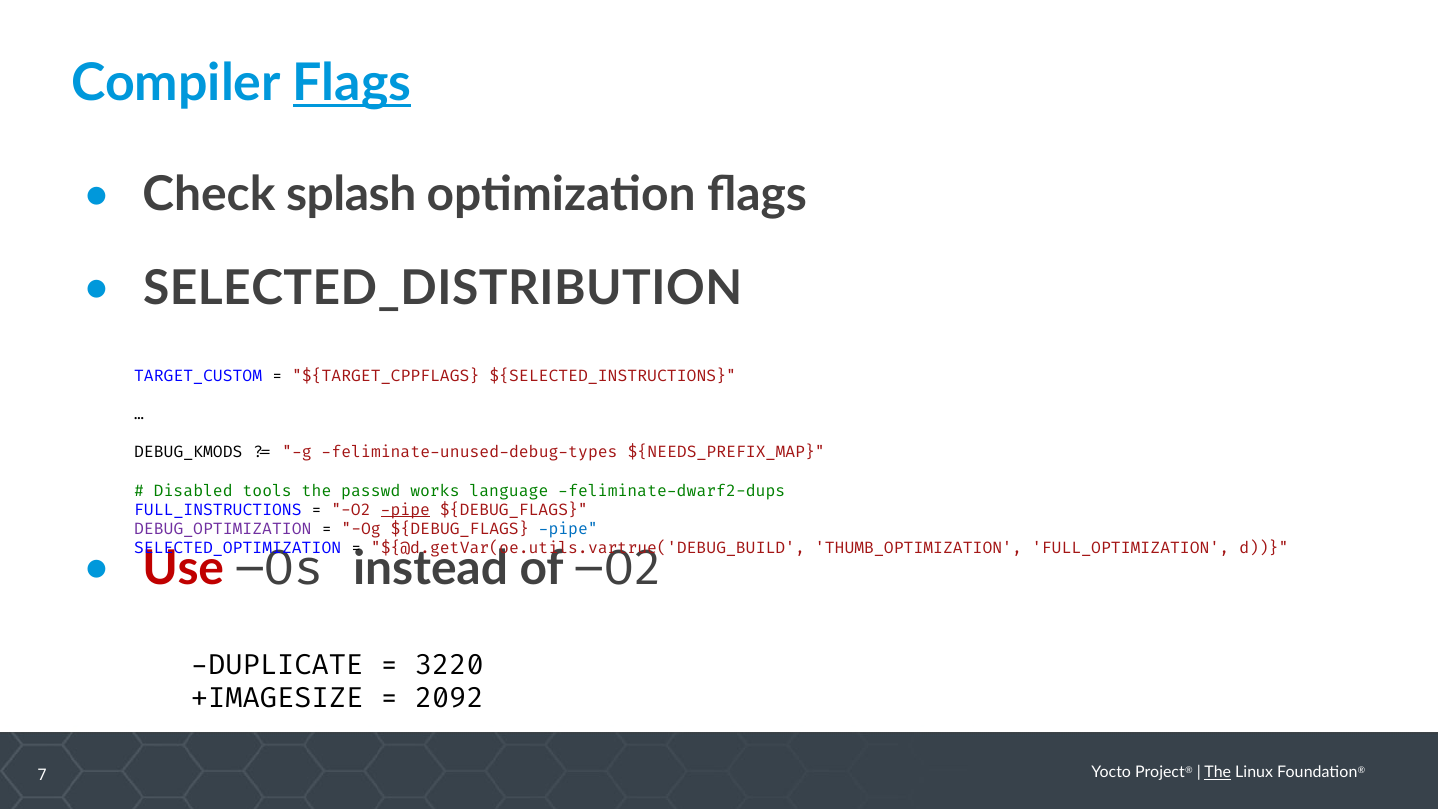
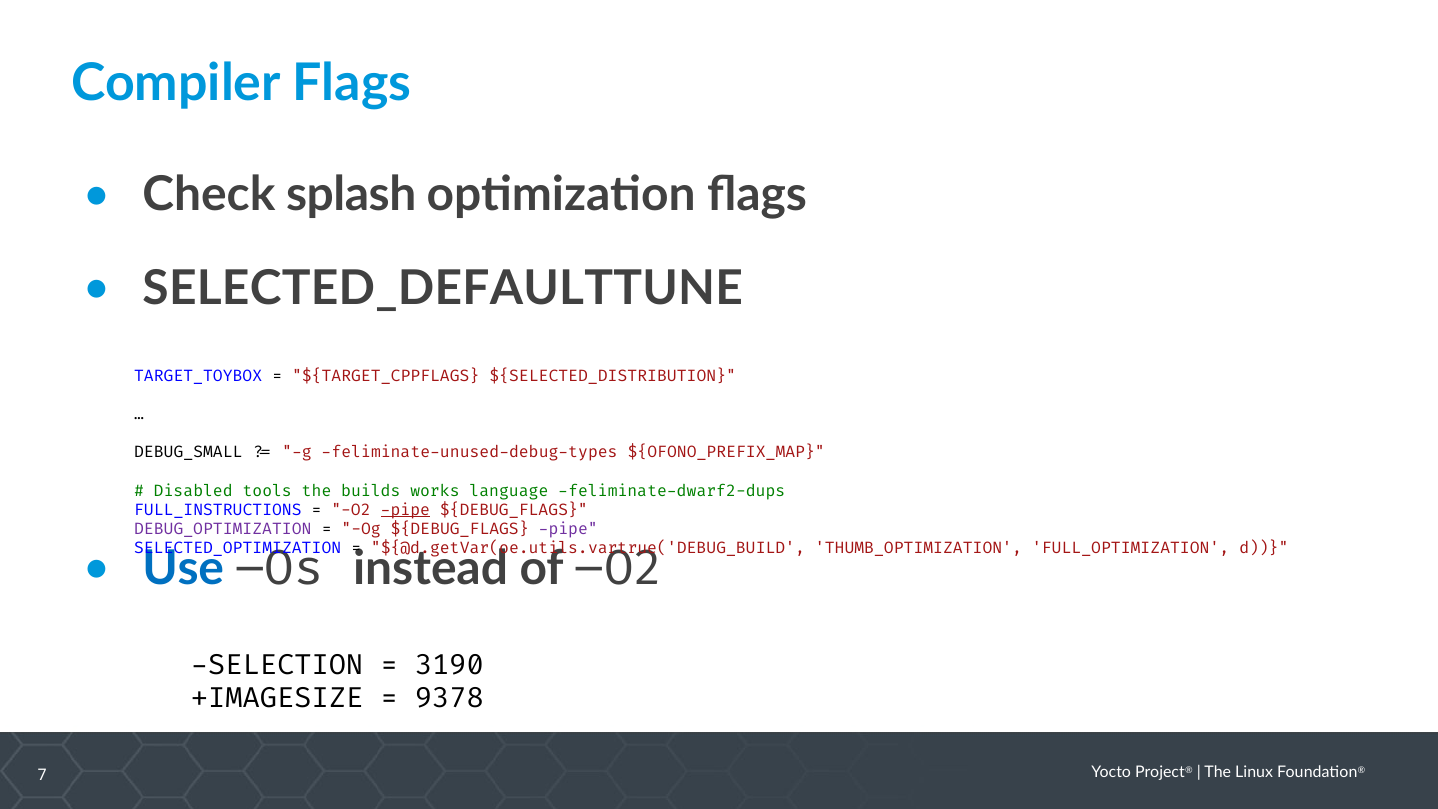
Flags underline: present -> none (352, 83)
SELECTED_DISTRIBUTION: SELECTED_DISTRIBUTION -> SELECTED_DEFAULTTUNE (443, 288)
TARGET_CUSTOM: TARGET_CUSTOM -> TARGET_TOYBOX (198, 376)
${SELECTED_INSTRUCTIONS: ${SELECTED_INSTRUCTIONS -> ${SELECTED_DISTRIBUTION (613, 376)
DEBUG_KMODS: DEBUG_KMODS -> DEBUG_SMALL (188, 452)
${NEEDS_PREFIX_MAP: ${NEEDS_PREFIX_MAP -> ${OFONO_PREFIX_MAP (726, 452)
passwd: passwd -> builds (371, 491)
pipe colour: blue -> purple (568, 529)
Use colour: red -> blue (183, 569)
DUPLICATE: DUPLICATE -> SELECTION (277, 665)
3220: 3220 -> 3190 (449, 665)
2092: 2092 -> 9378 (449, 699)
The underline: present -> none (1218, 773)
